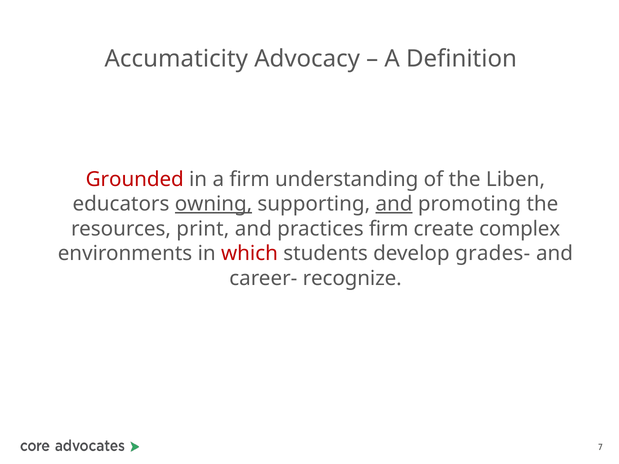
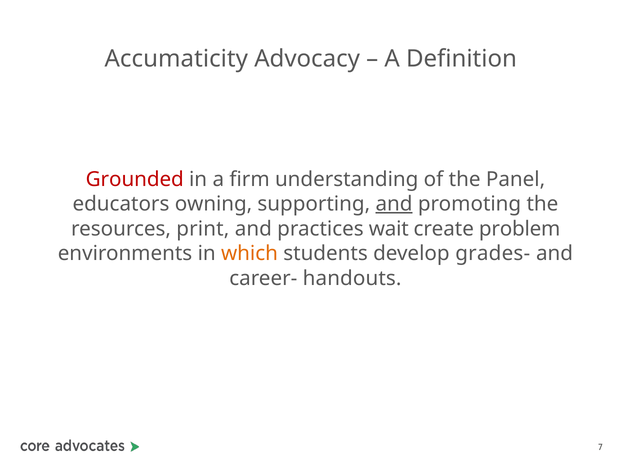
Liben: Liben -> Panel (516, 179)
owning underline: present -> none (214, 204)
practices firm: firm -> wait (389, 229)
complex: complex -> problem (520, 229)
which colour: red -> orange (249, 254)
recognize: recognize -> handouts (352, 278)
